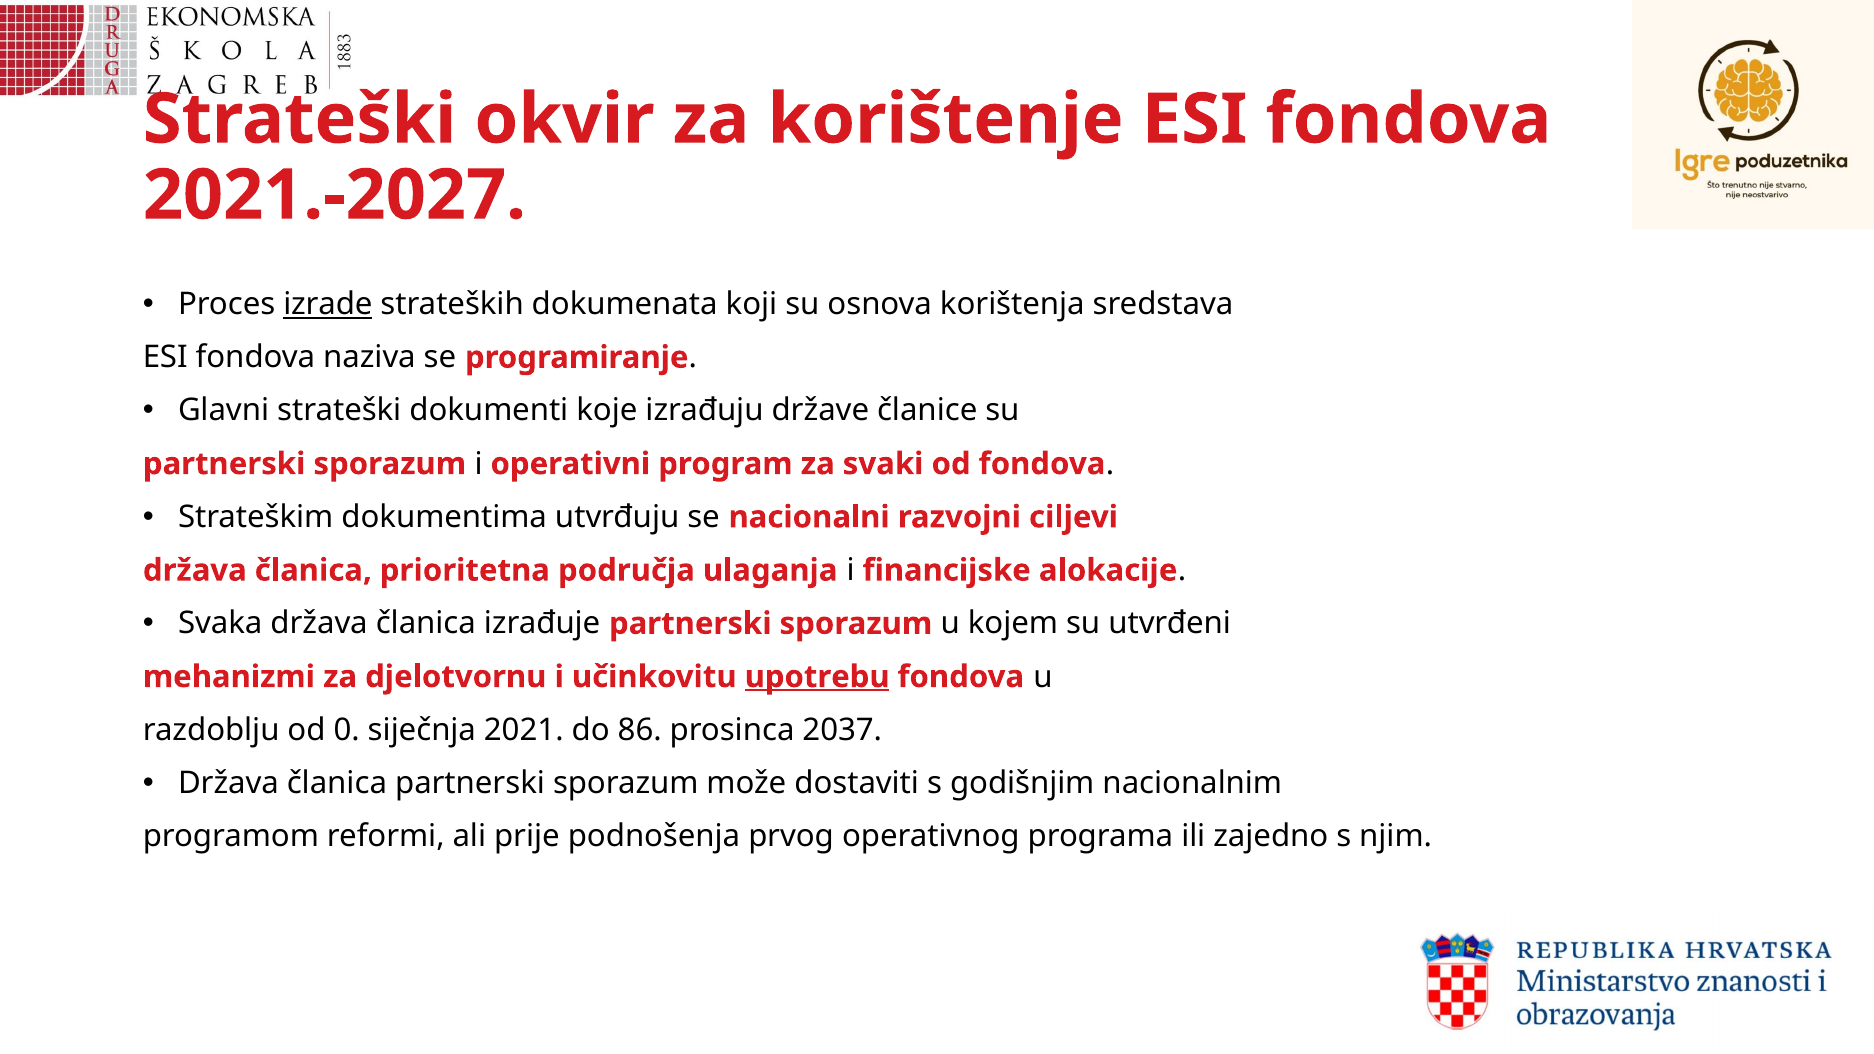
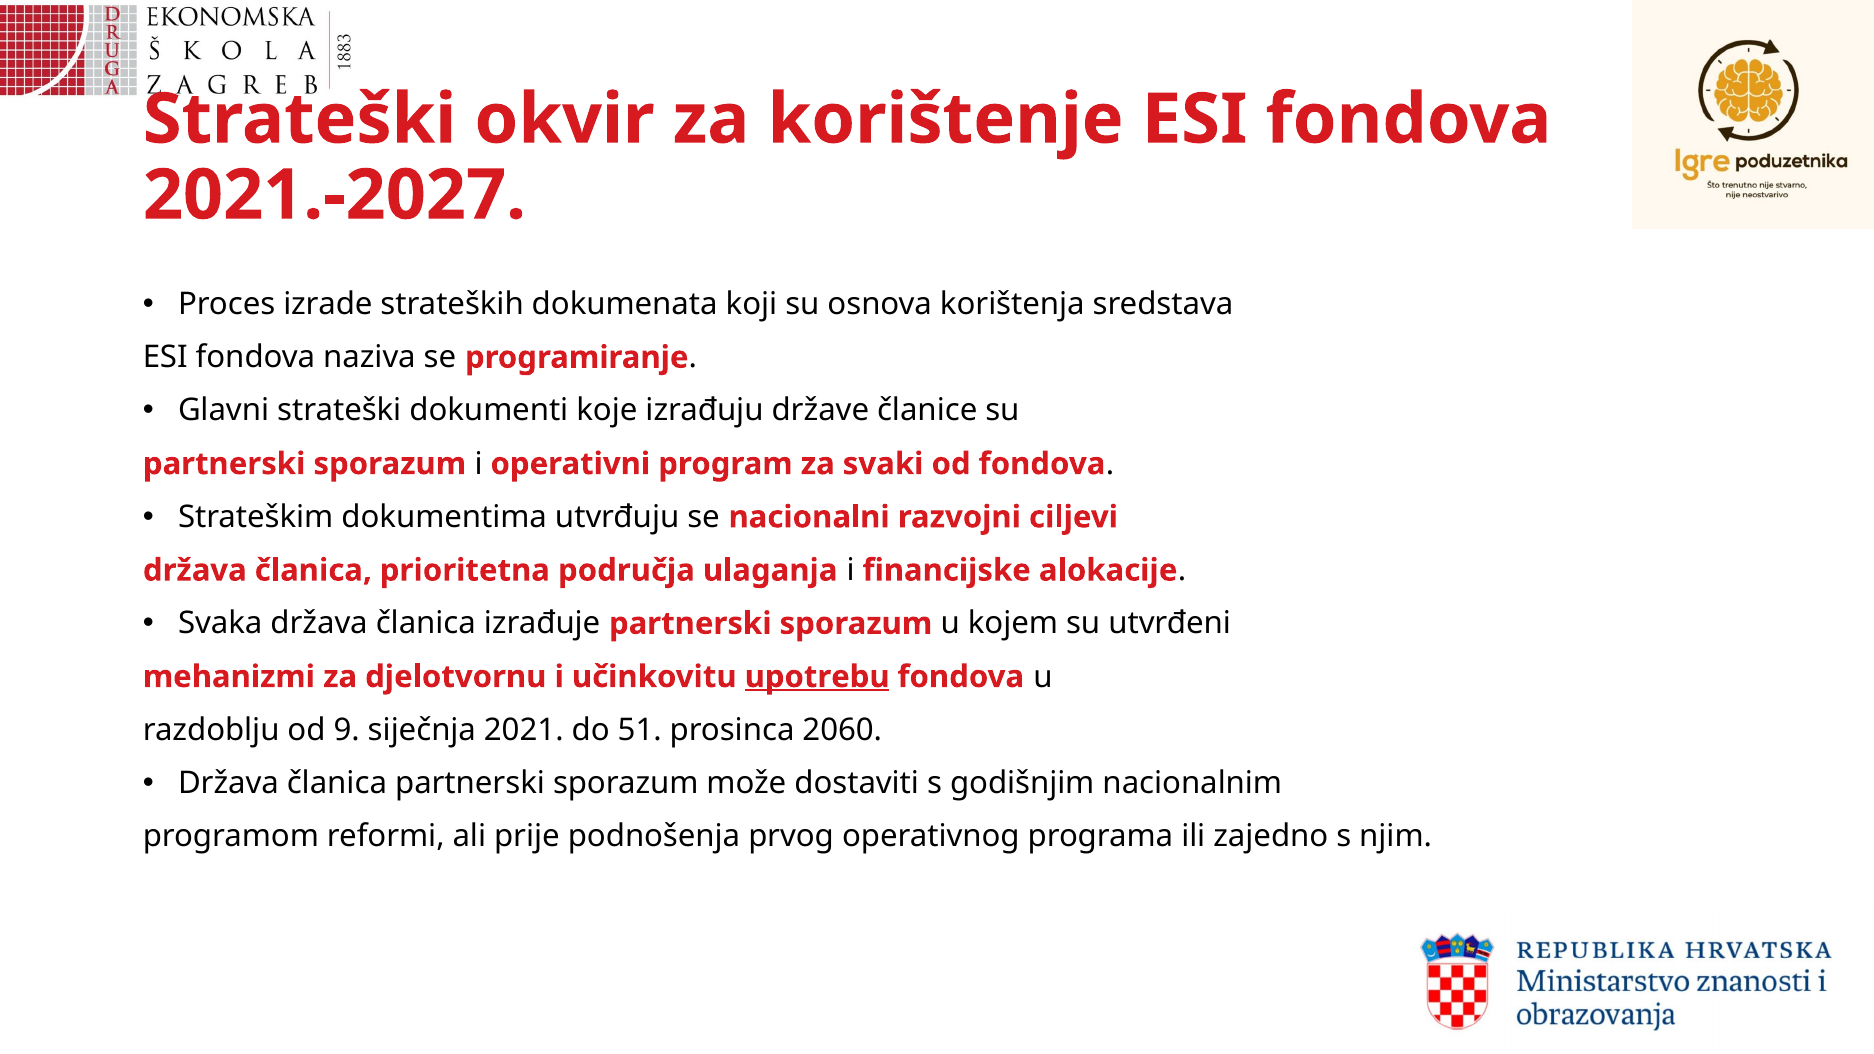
izrade underline: present -> none (328, 304)
0: 0 -> 9 (347, 730)
86: 86 -> 51 (640, 730)
2037: 2037 -> 2060 (842, 730)
